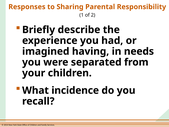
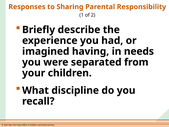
incidence: incidence -> discipline (75, 90)
